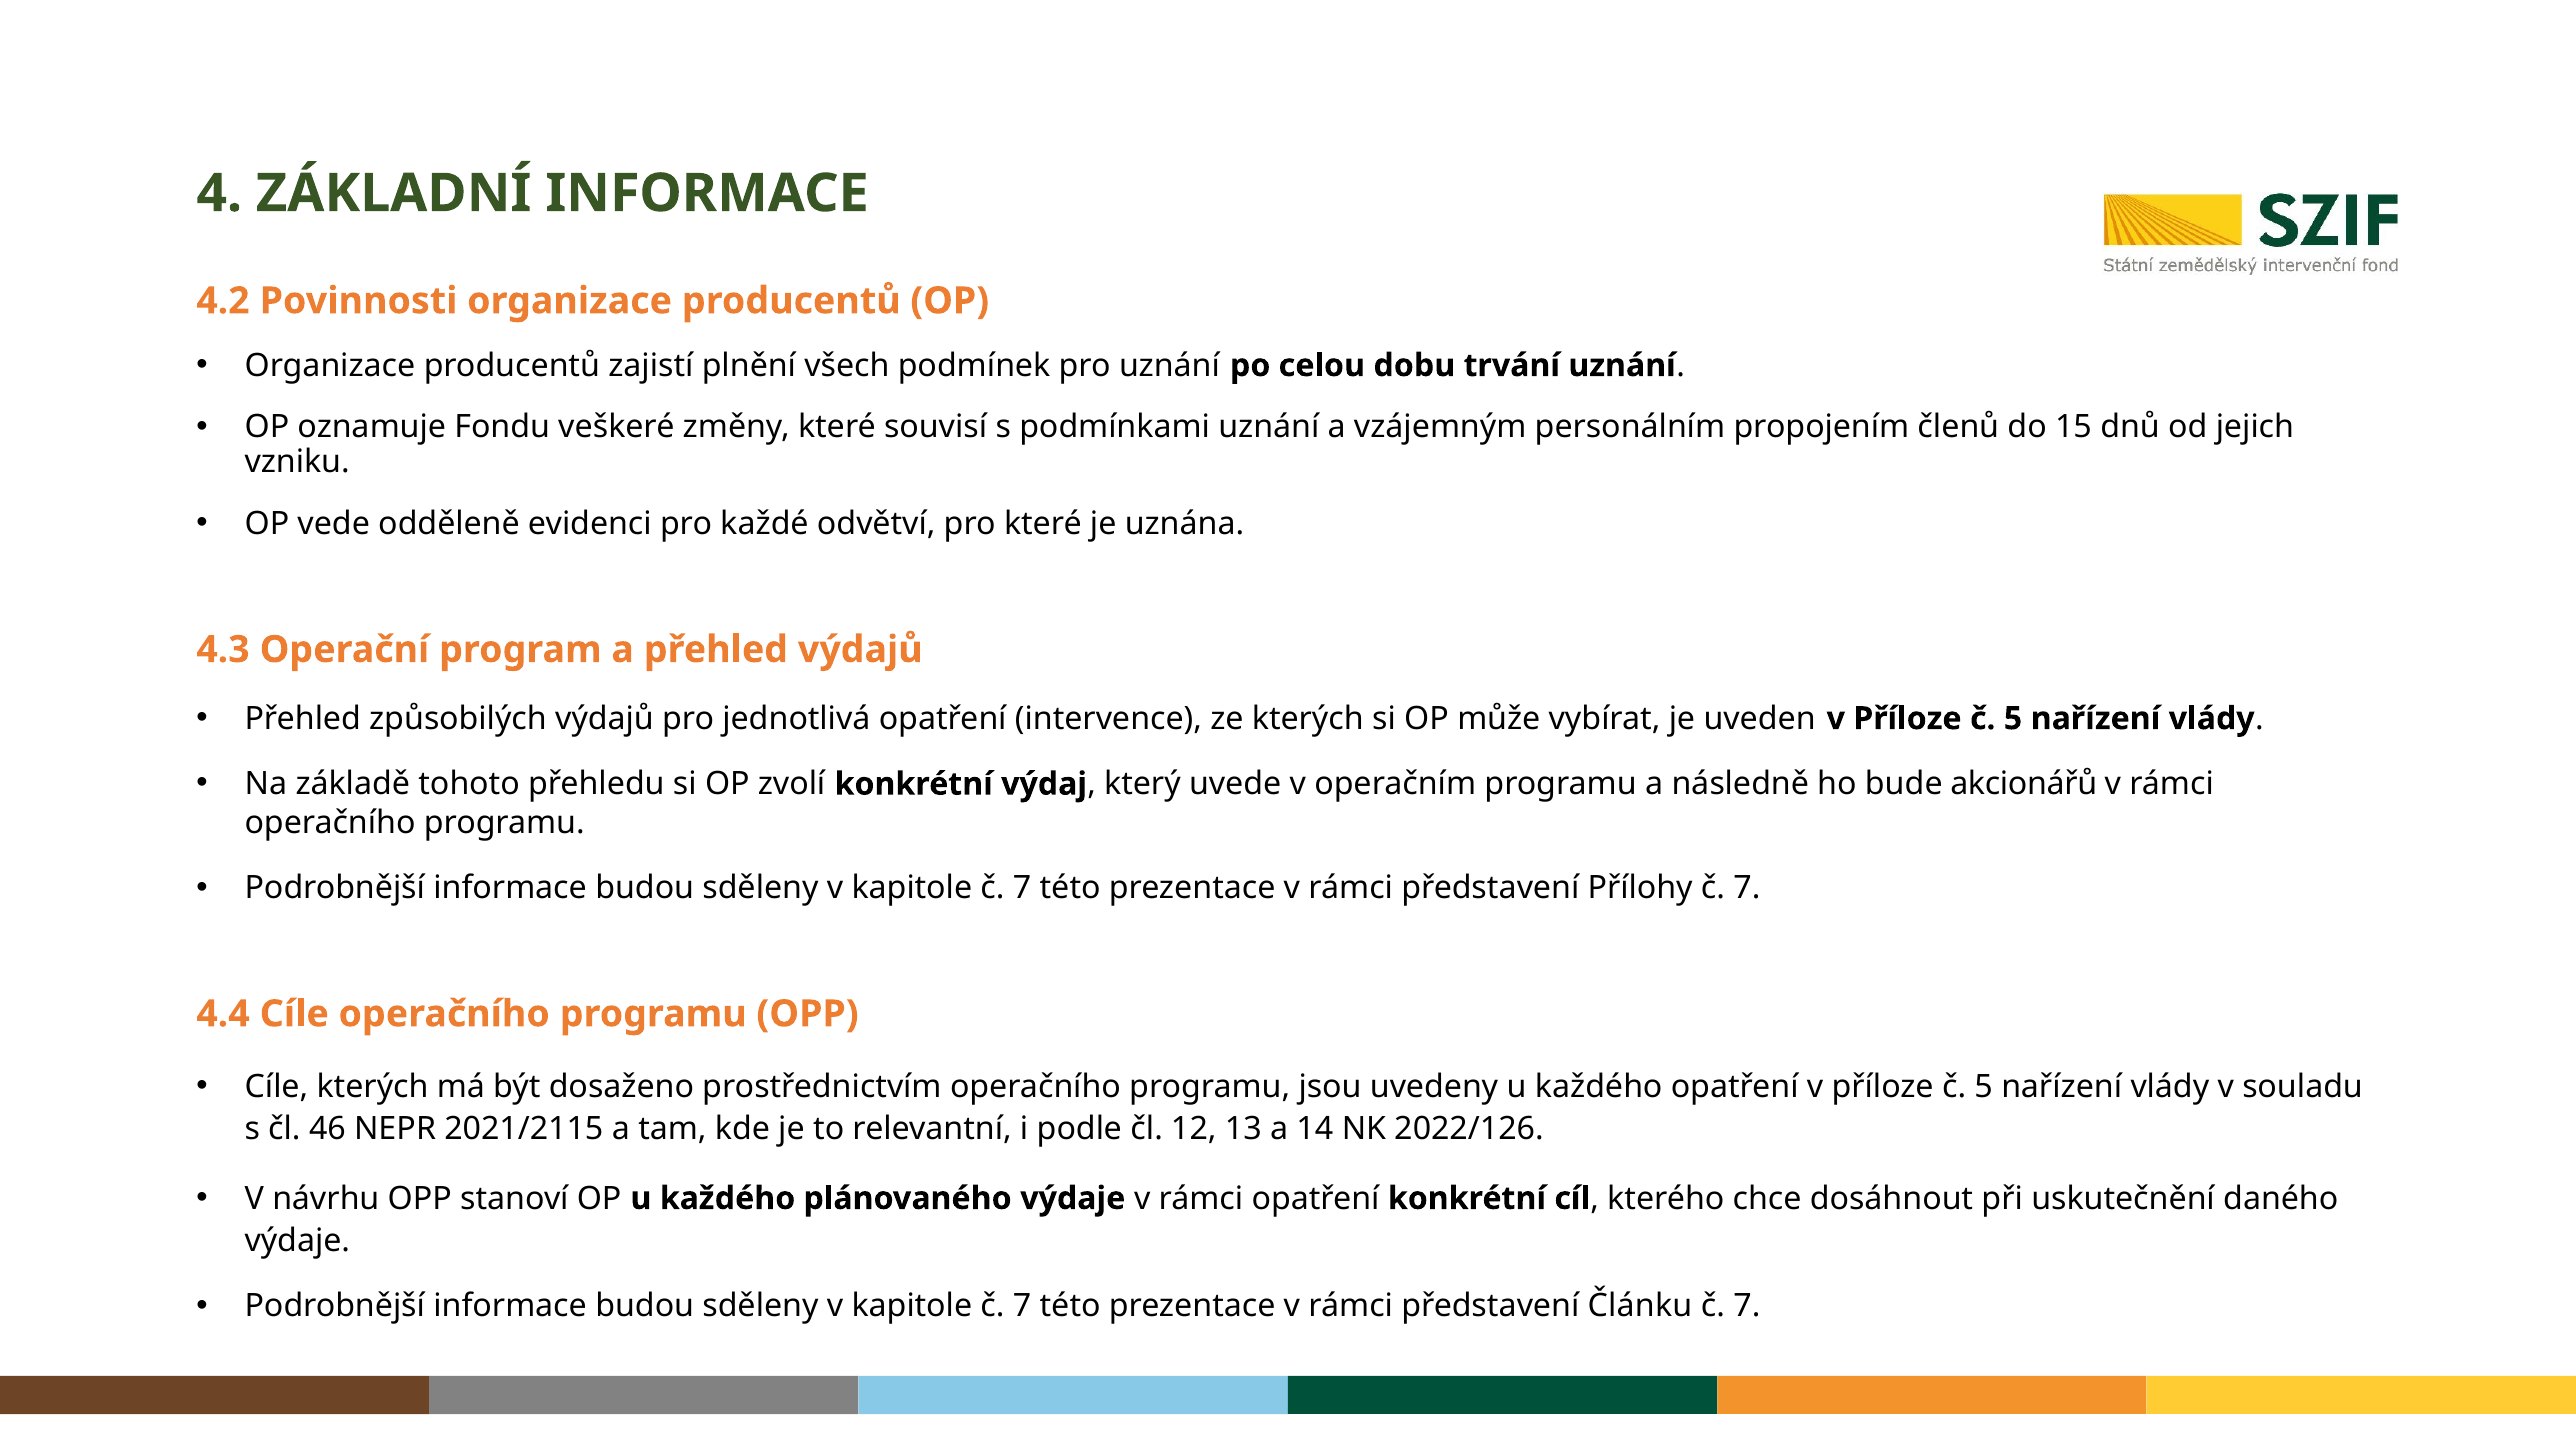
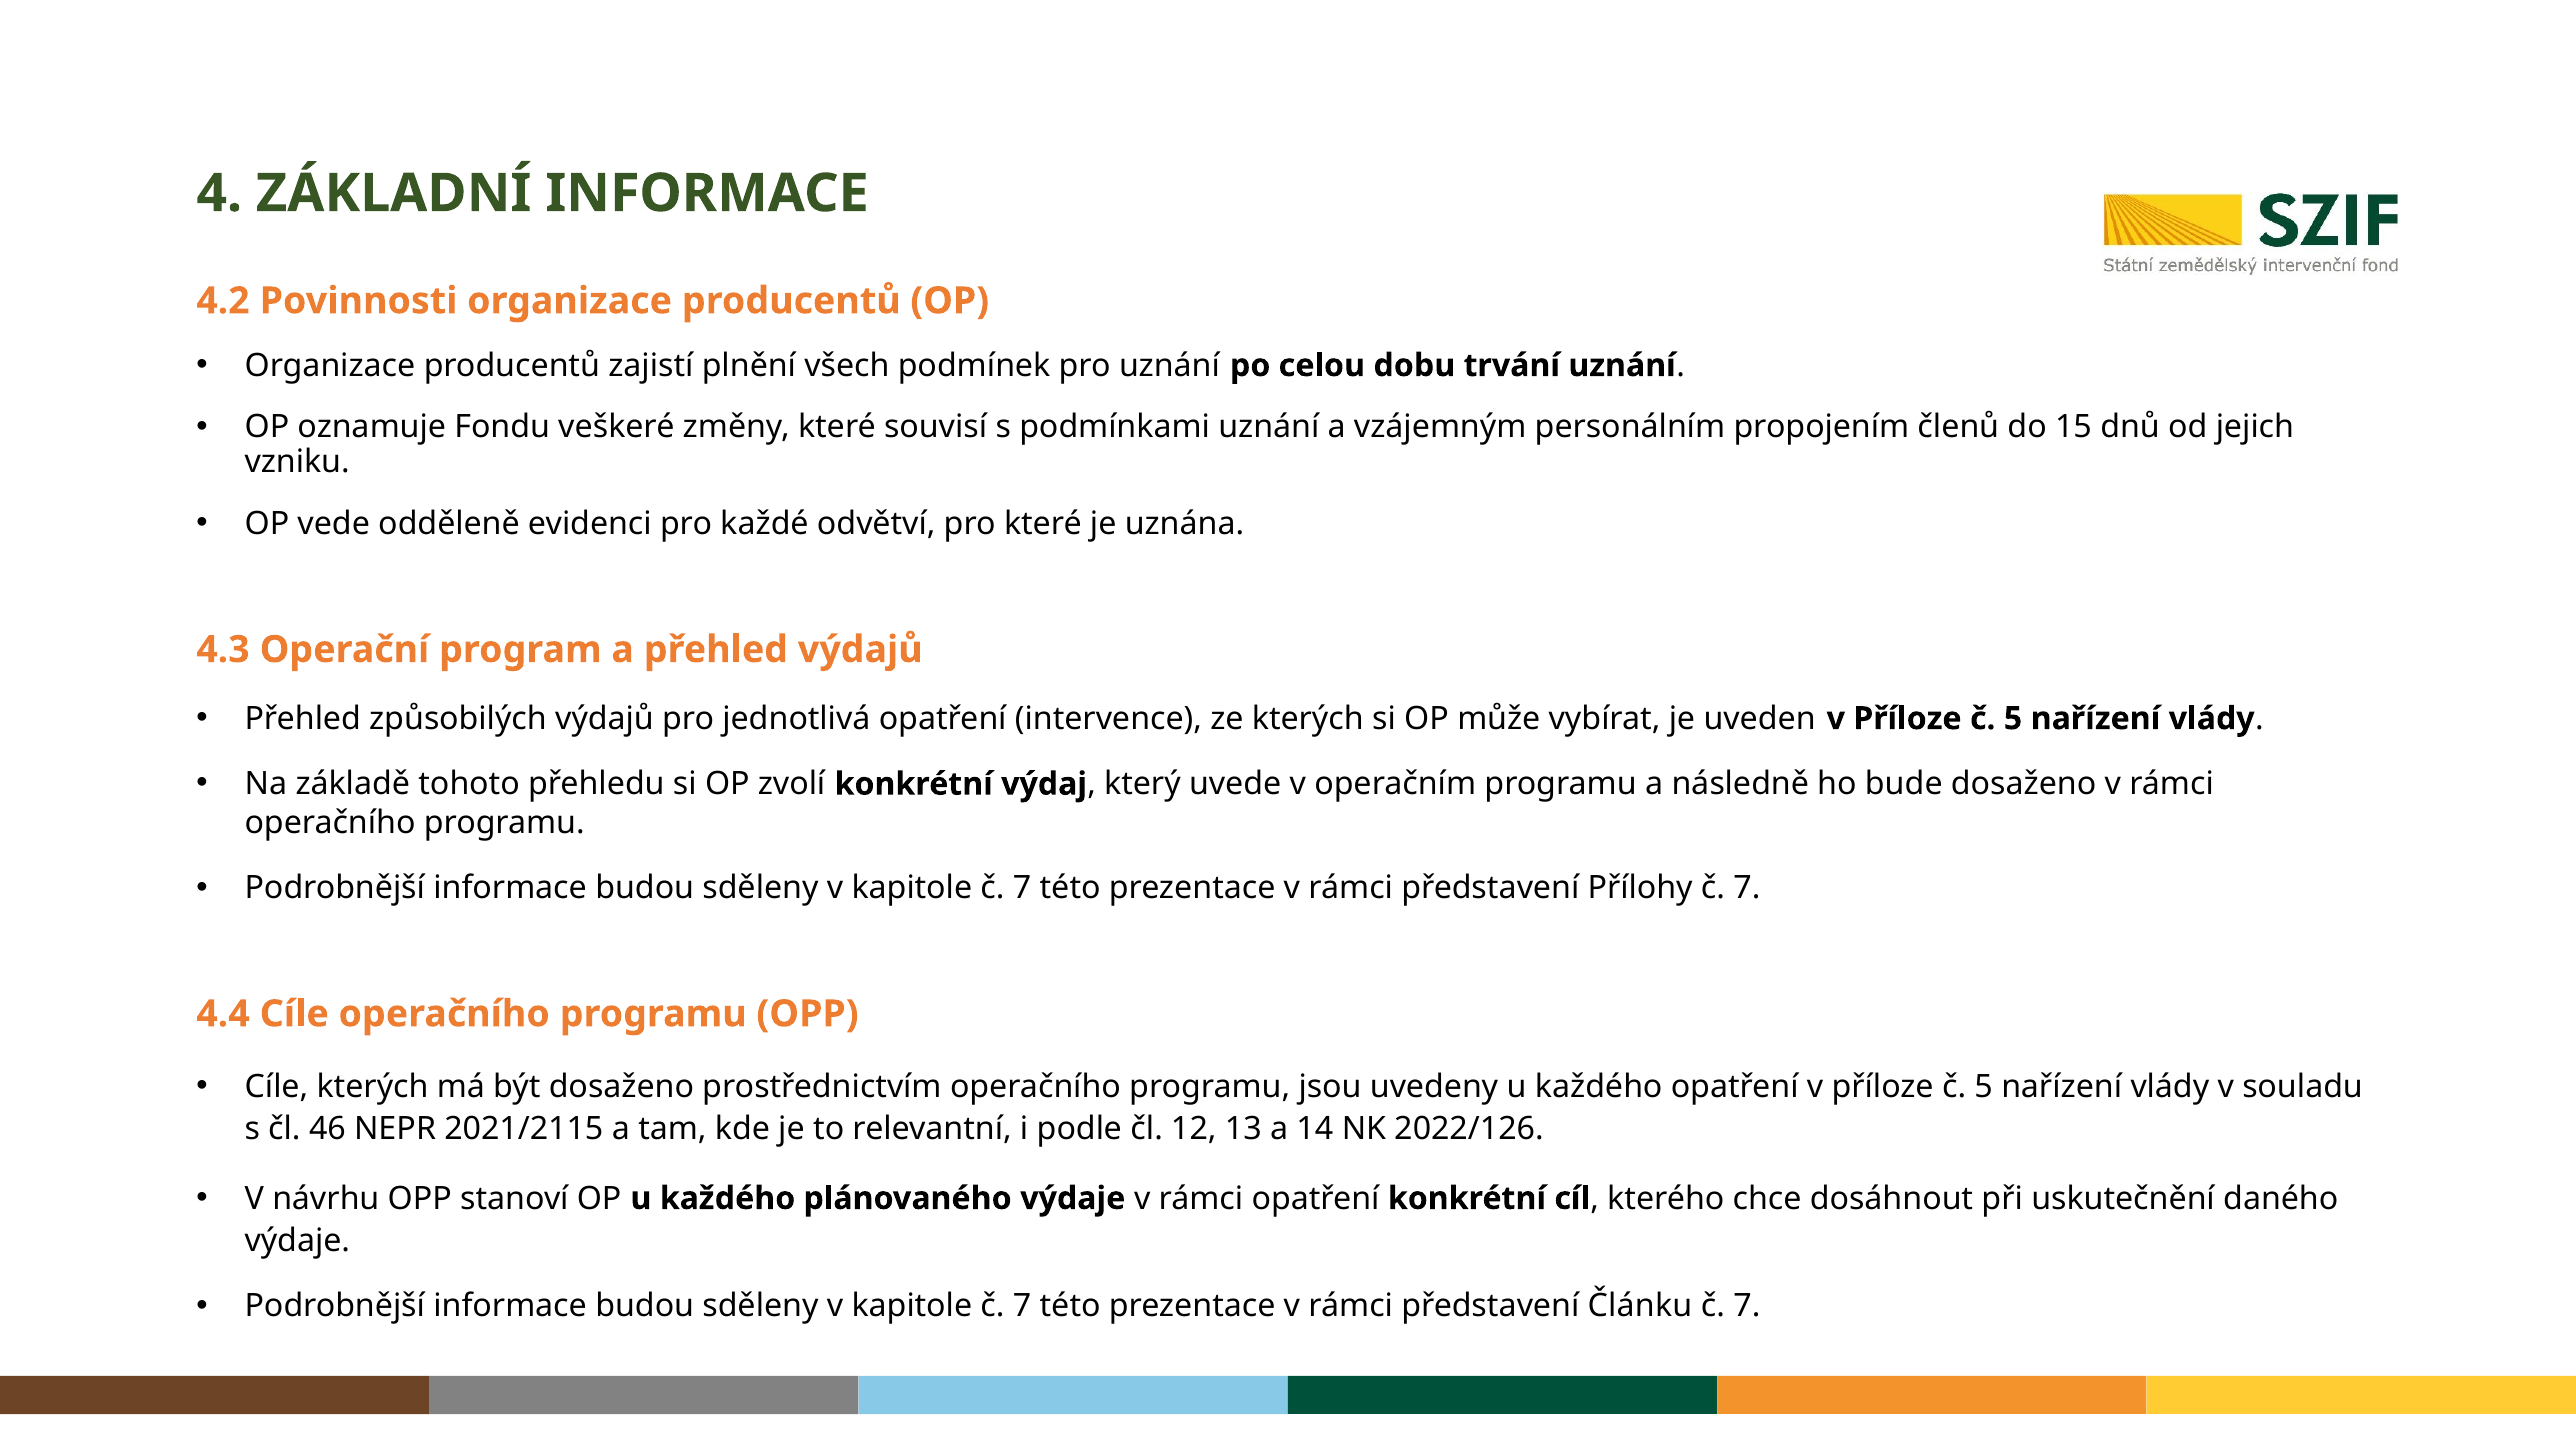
bude akcionářů: akcionářů -> dosaženo (2024, 784)
